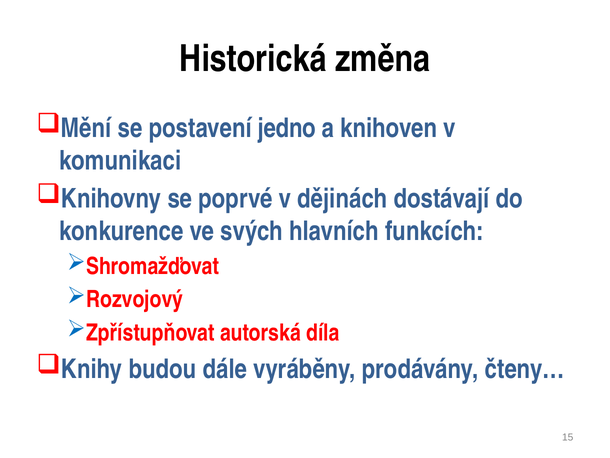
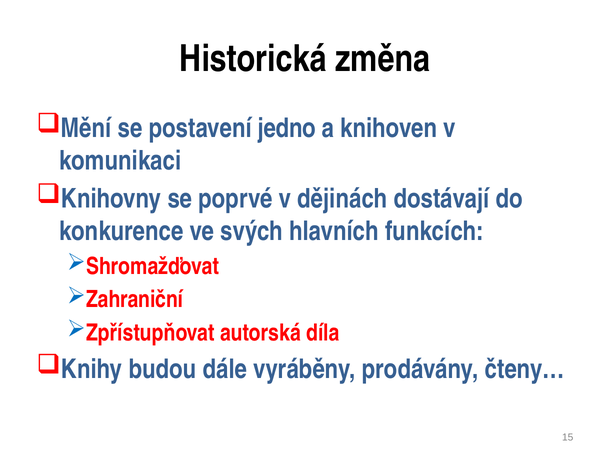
Rozvojový: Rozvojový -> Zahraniční (135, 299)
